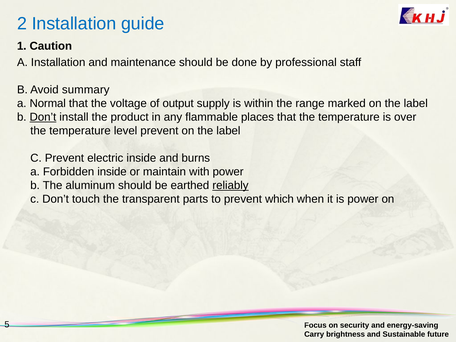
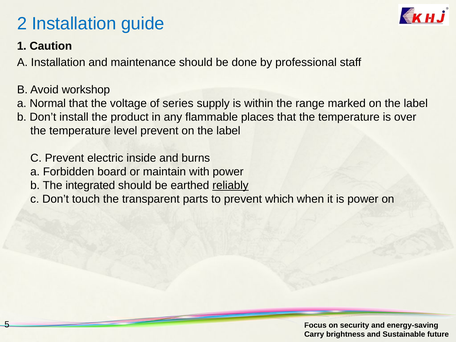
summary: summary -> workshop (86, 90)
output: output -> series (178, 103)
Don’t underline: present -> none (43, 117)
Forbidden inside: inside -> board (112, 172)
aluminum: aluminum -> integrated (90, 185)
